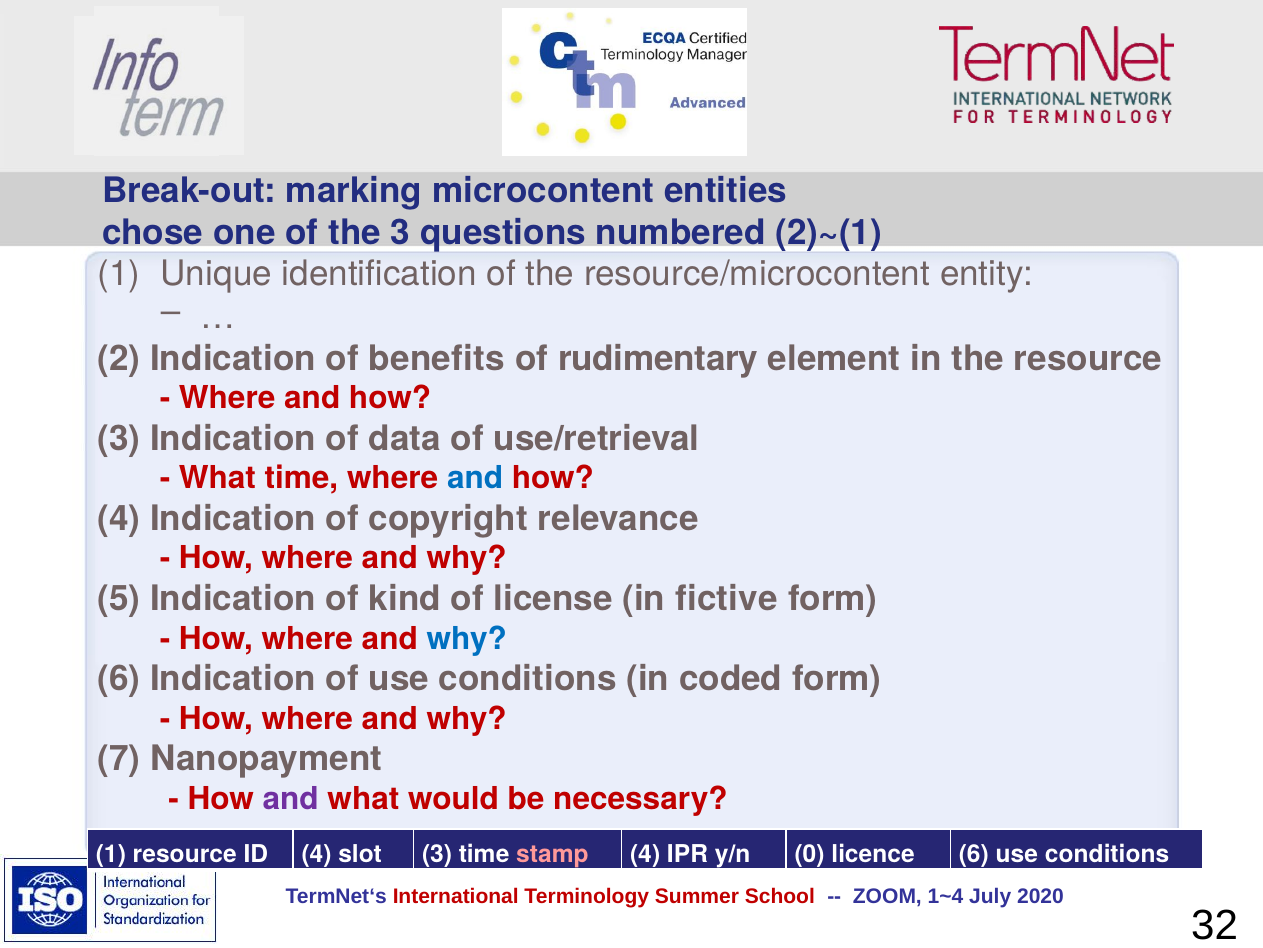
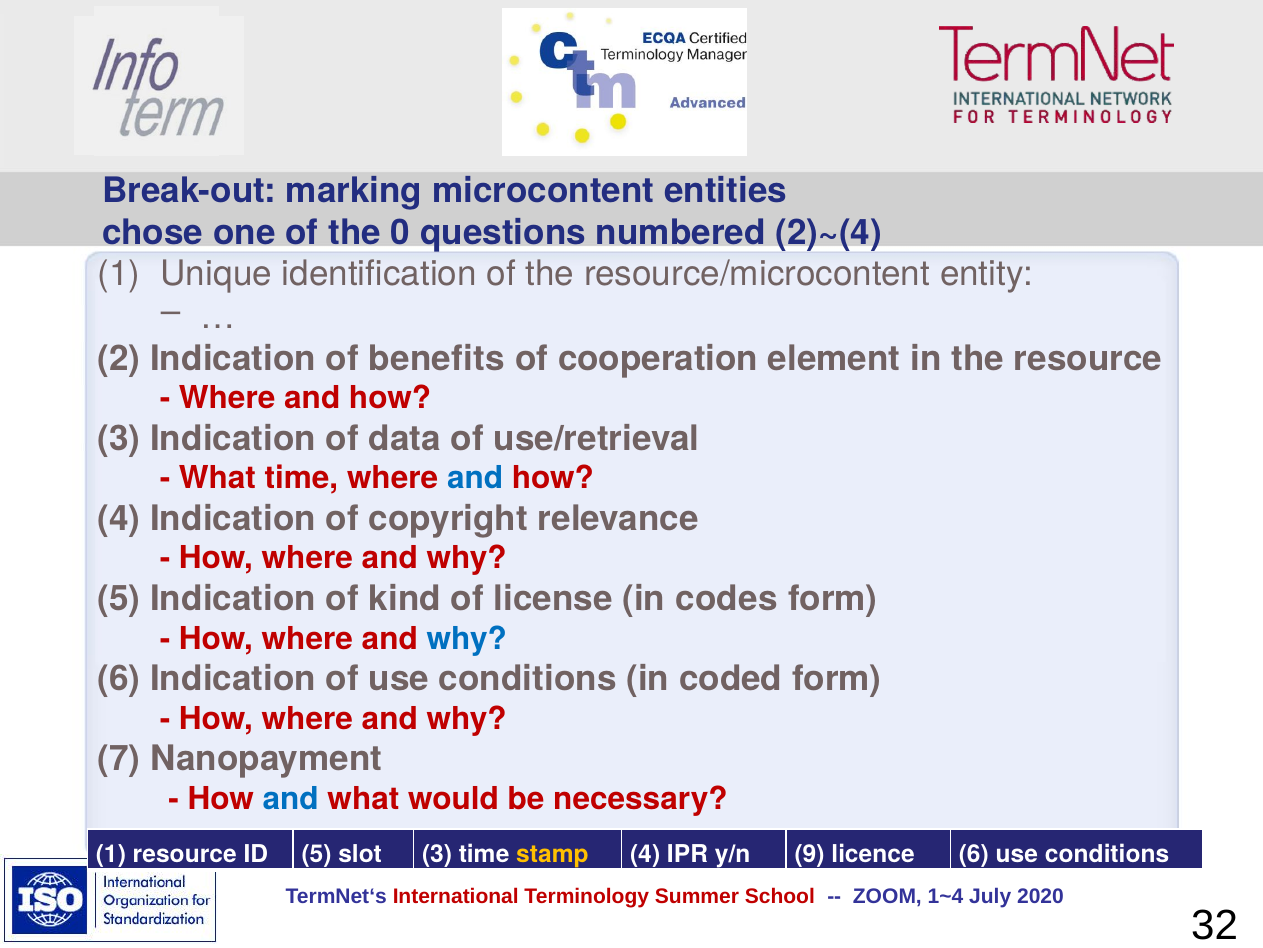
the 3: 3 -> 0 (401, 233)
2)~(1: 2)~(1 -> 2)~(4 (829, 233)
rudimentary: rudimentary -> cooperation (658, 358)
fictive: fictive -> codes (727, 598)
and colour: purple -> blue (291, 798)
ID 4: 4 -> 5 (317, 854)
stamp colour: pink -> yellow (552, 854)
0: 0 -> 9 (810, 854)
